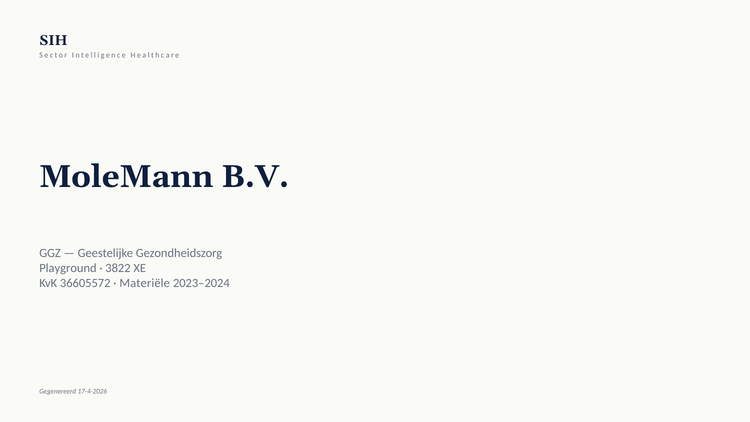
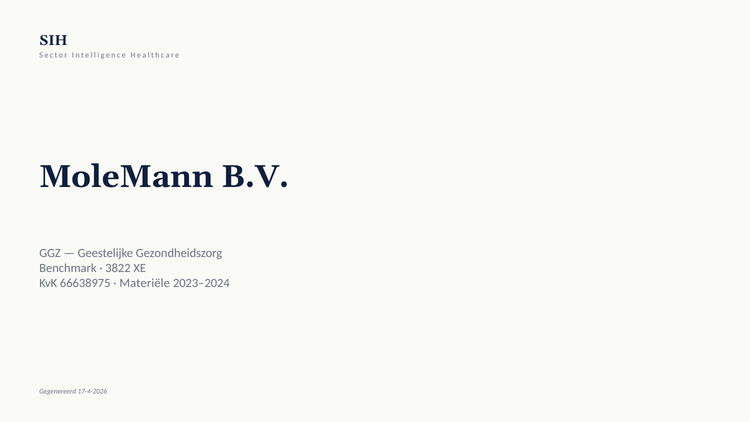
Playground: Playground -> Benchmark (68, 268)
36605572: 36605572 -> 66638975 (85, 283)
